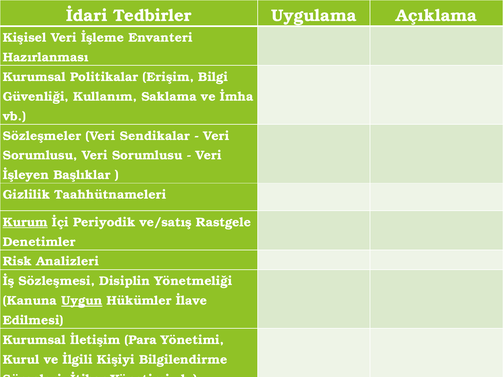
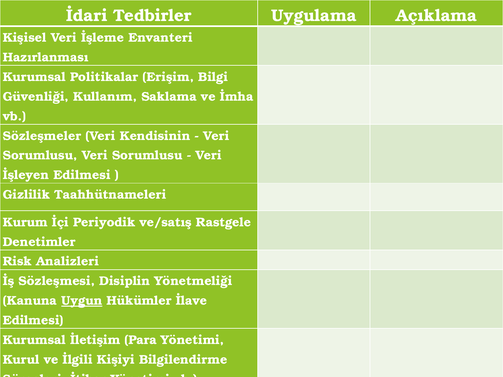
Sendikalar: Sendikalar -> Kendisinin (155, 136)
İşleyen Başlıklar: Başlıklar -> Edilmesi (82, 175)
Kurum underline: present -> none (25, 222)
